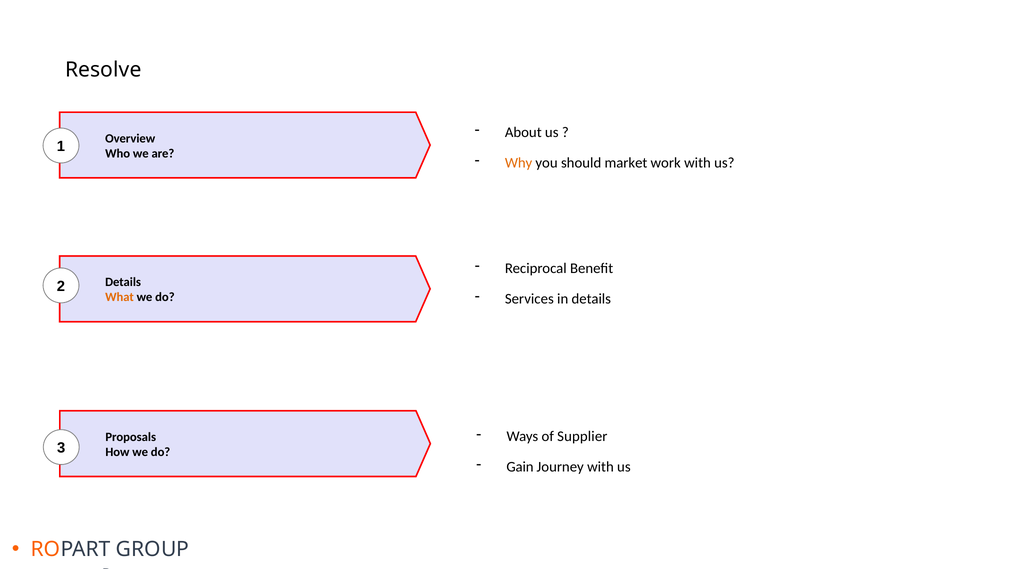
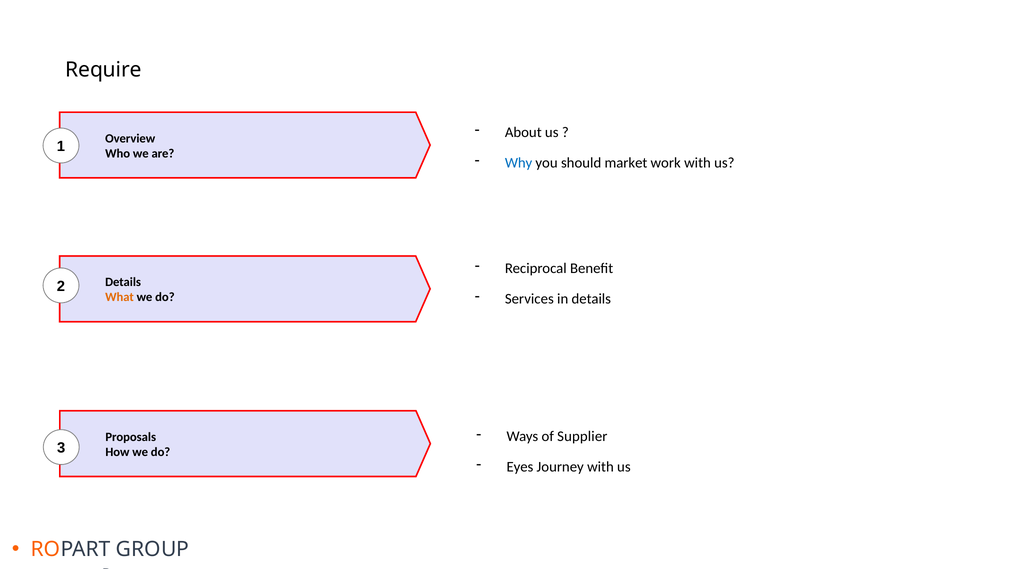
Resolve: Resolve -> Require (103, 70)
Why colour: orange -> blue (519, 163)
Gain: Gain -> Eyes (520, 467)
